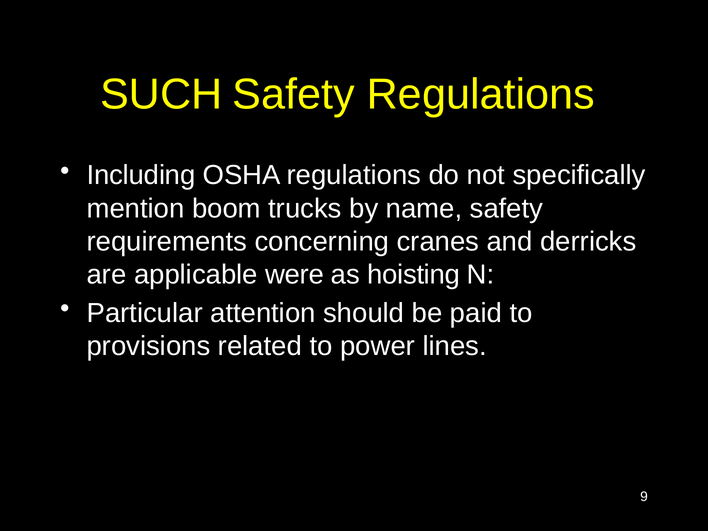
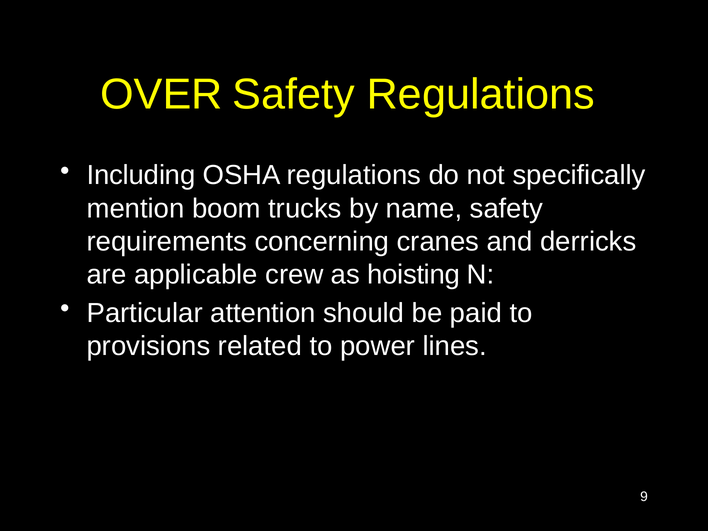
SUCH: SUCH -> OVER (161, 94)
were: were -> crew (294, 275)
